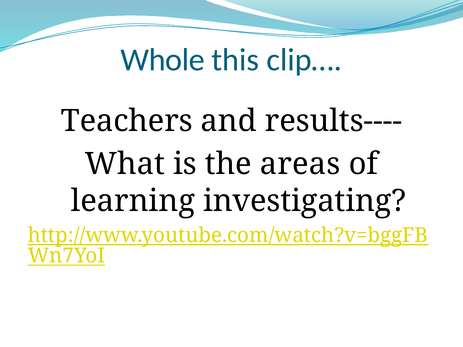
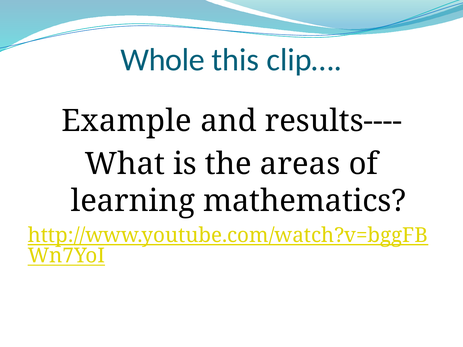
Teachers: Teachers -> Example (127, 121)
investigating: investigating -> mathematics (305, 201)
